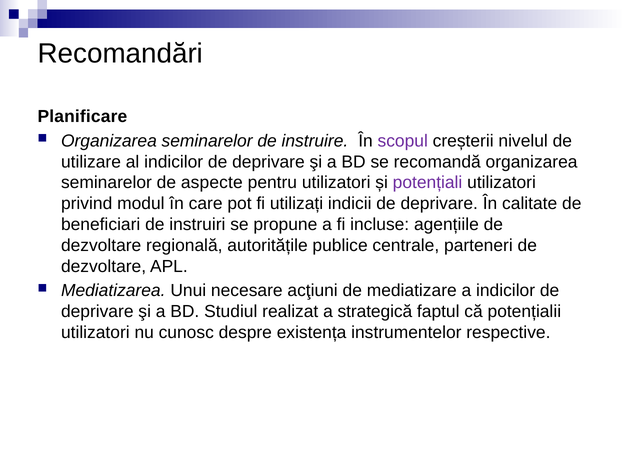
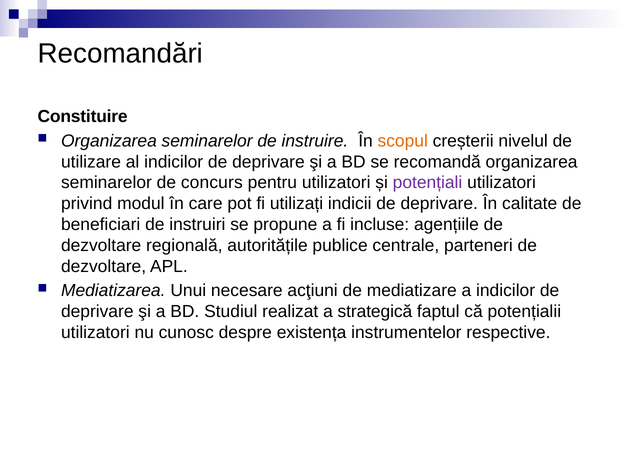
Planificare: Planificare -> Constituire (83, 116)
scopul colour: purple -> orange (403, 141)
aspecte: aspecte -> concurs (212, 183)
